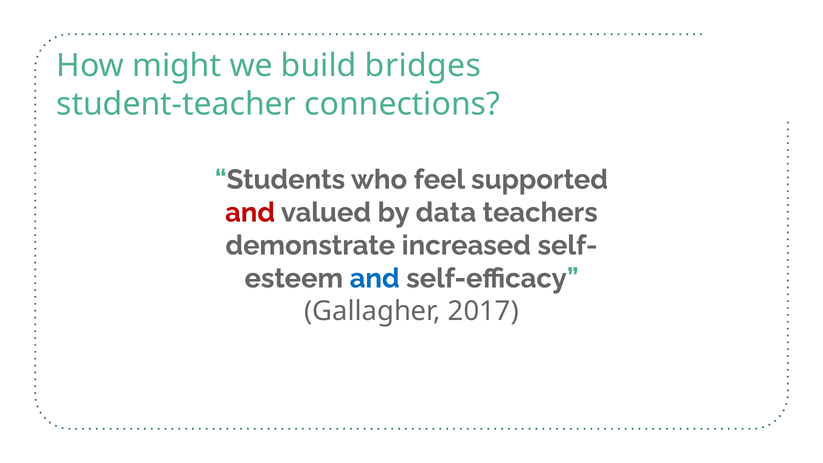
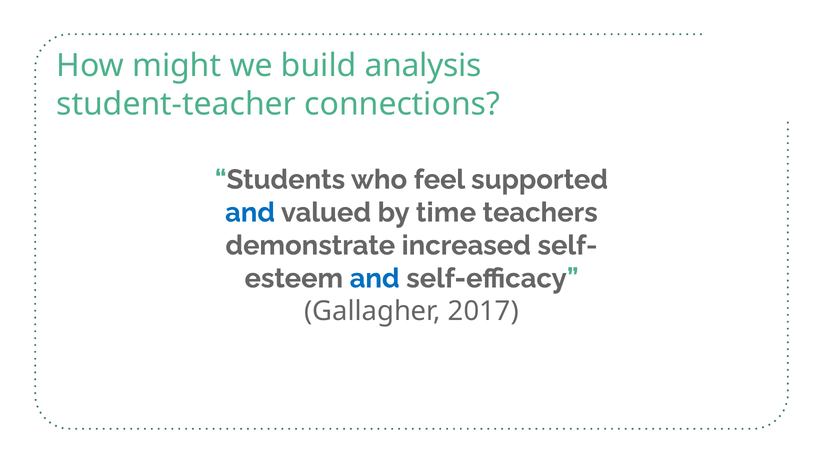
bridges: bridges -> analysis (423, 66)
and colour: red -> blue (250, 213)
data: data -> time (446, 213)
